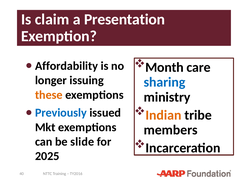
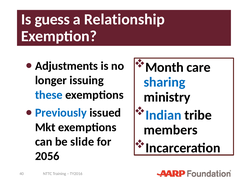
claim: claim -> guess (52, 19)
Presentation: Presentation -> Relationship (124, 19)
Affordability: Affordability -> Adjustments (66, 66)
these colour: orange -> blue (49, 95)
Indian colour: orange -> blue (163, 115)
2025: 2025 -> 2056 (47, 156)
